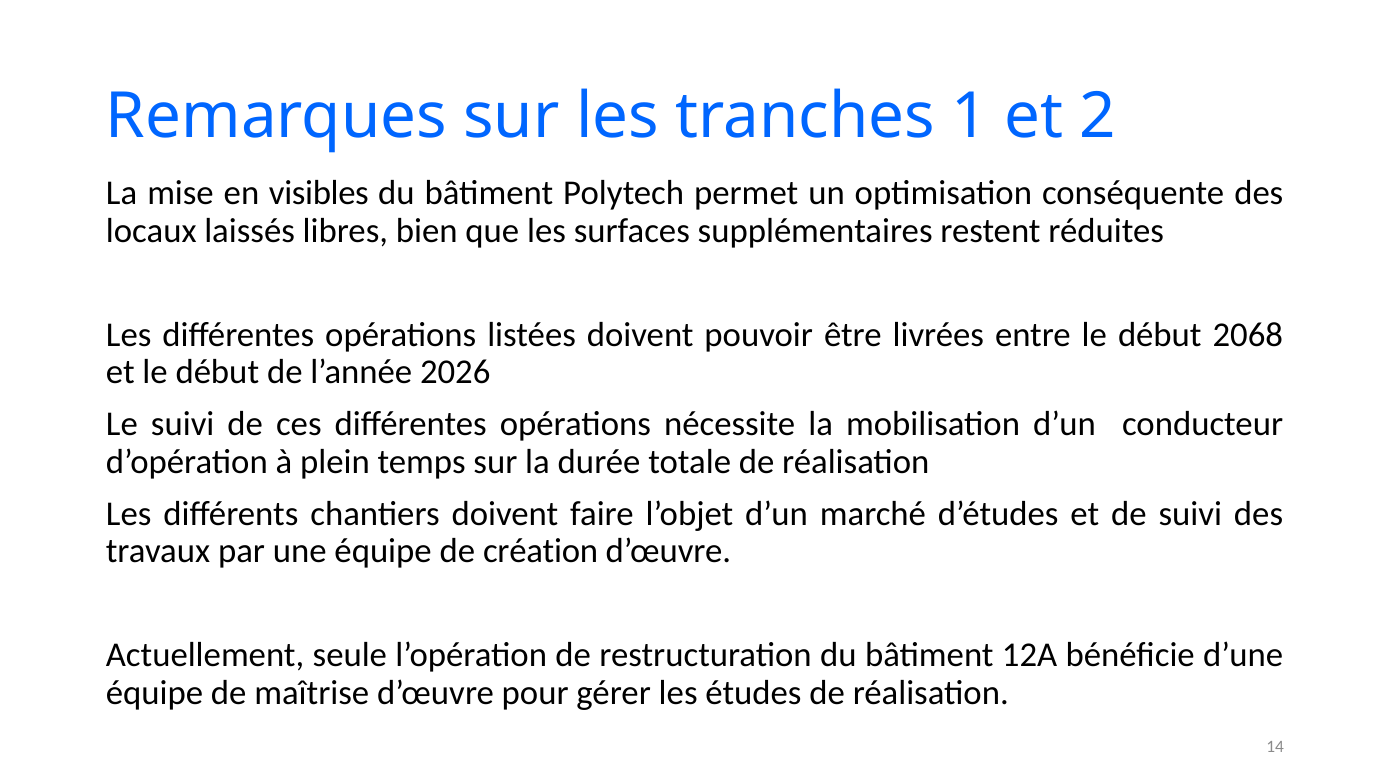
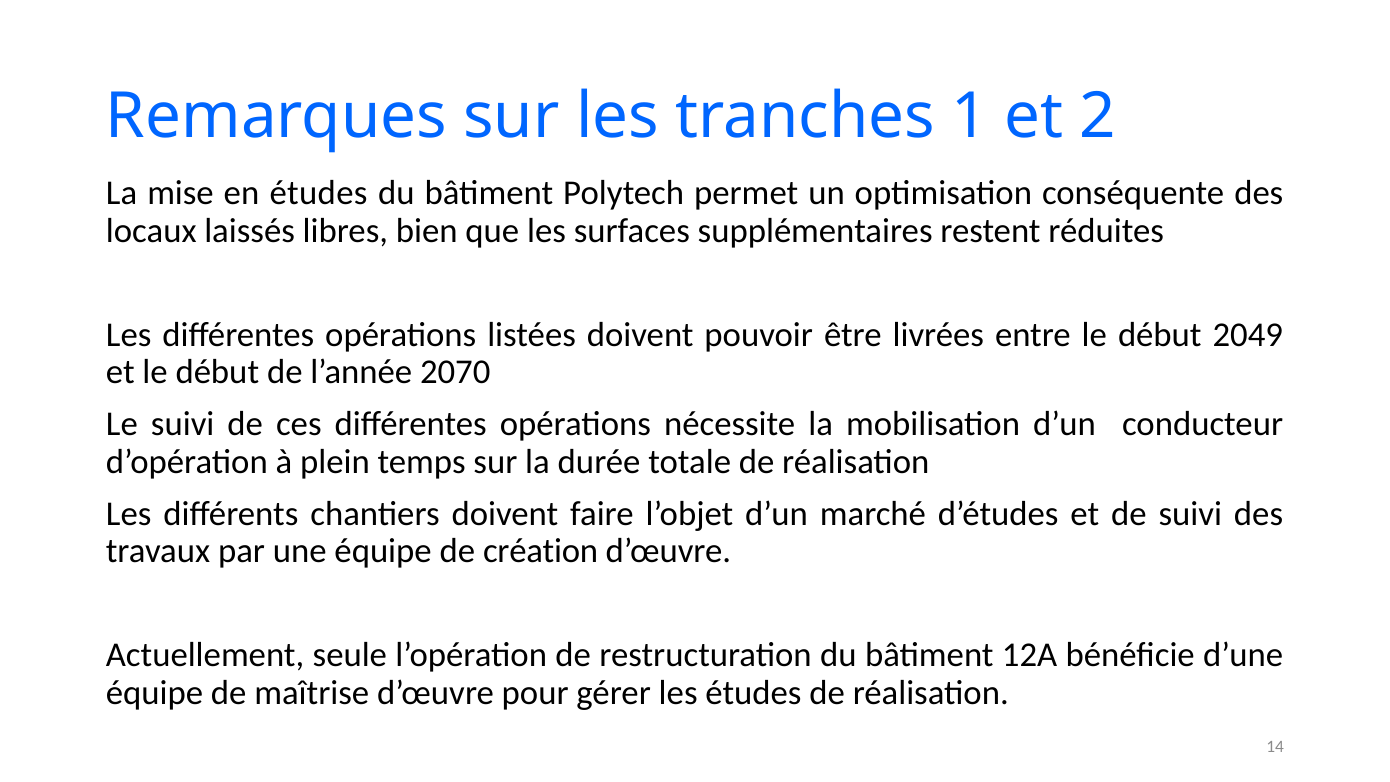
en visibles: visibles -> études (319, 193)
2068: 2068 -> 2049 (1248, 335)
2026: 2026 -> 2070 (455, 372)
